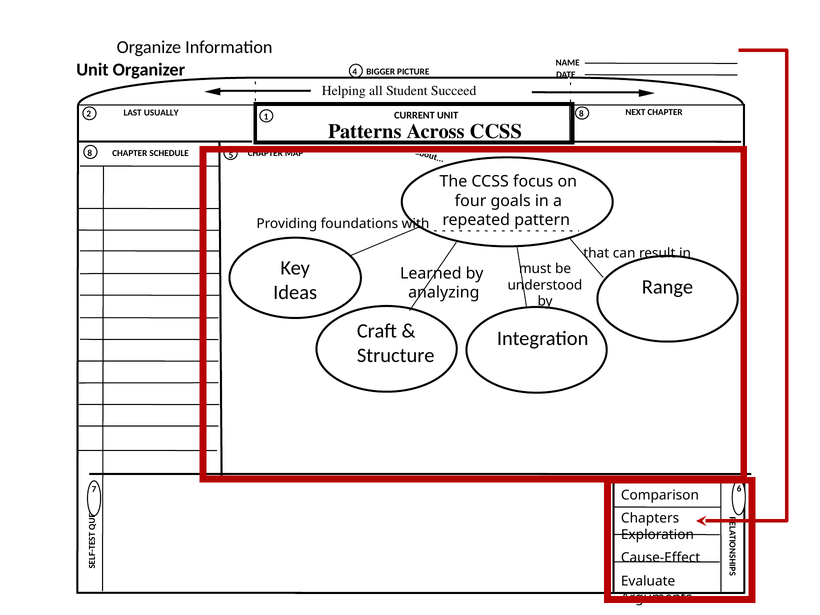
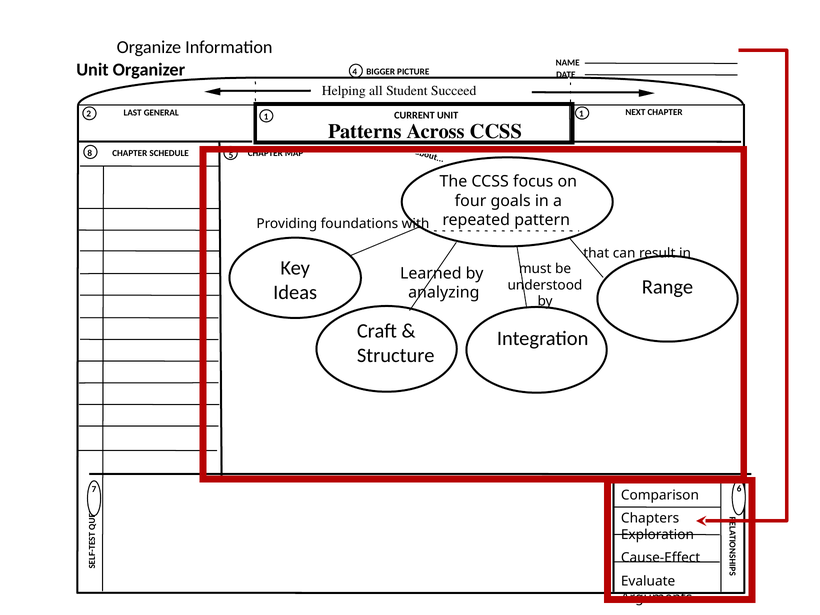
USUALLY: USUALLY -> GENERAL (161, 113)
1 8: 8 -> 1 (581, 114)
